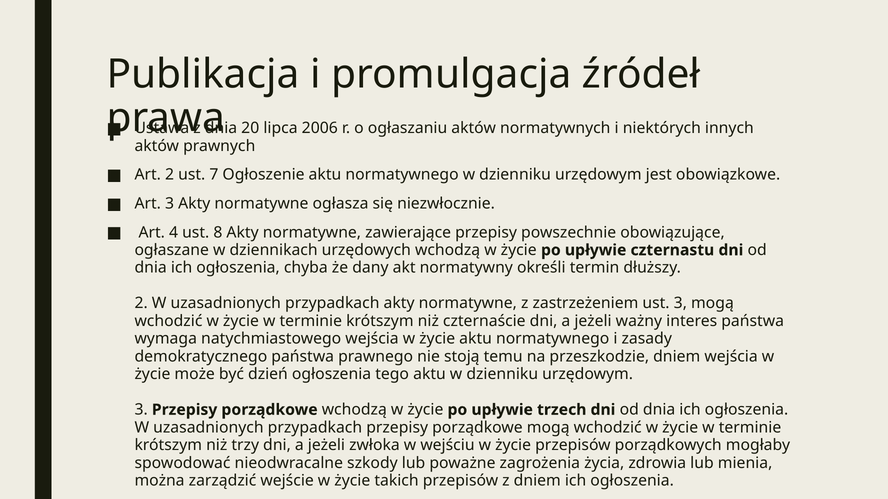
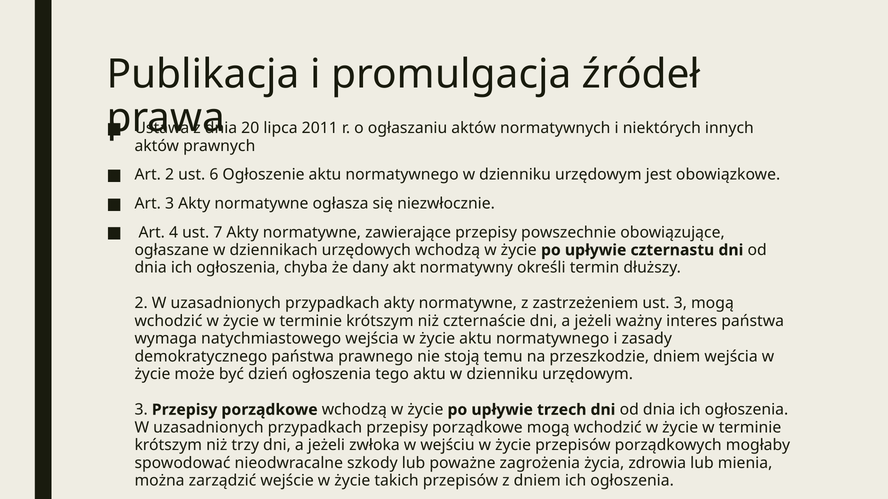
2006: 2006 -> 2011 (320, 128)
7: 7 -> 6 (214, 175)
8: 8 -> 7 (218, 233)
